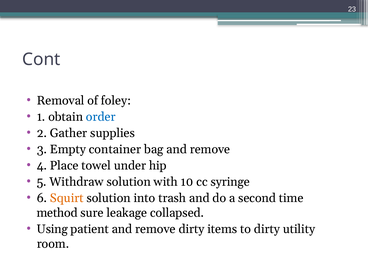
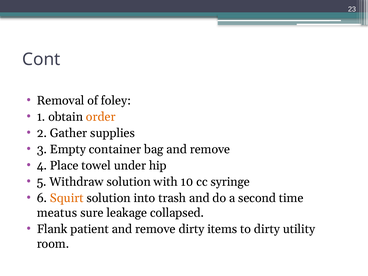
order colour: blue -> orange (101, 117)
method: method -> meatus (57, 213)
Using: Using -> Flank (52, 229)
